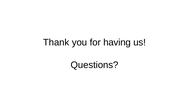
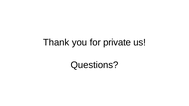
having: having -> private (117, 42)
